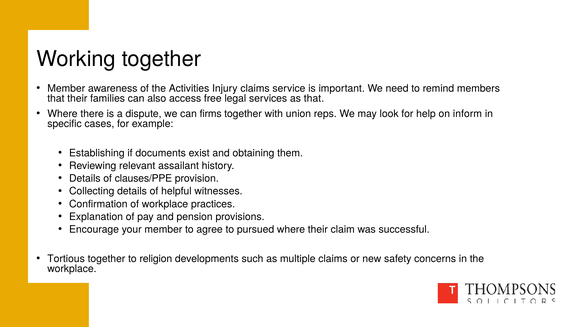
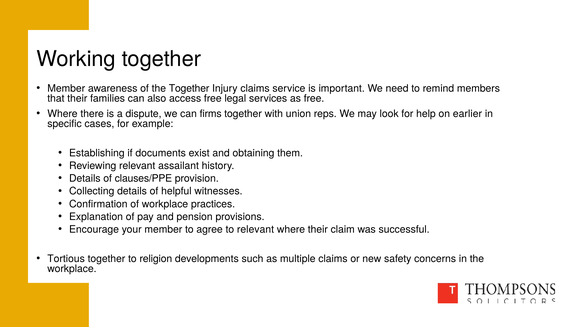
the Activities: Activities -> Together (189, 88)
as that: that -> free (314, 98)
inform: inform -> earlier (467, 114)
to pursued: pursued -> relevant (255, 229)
